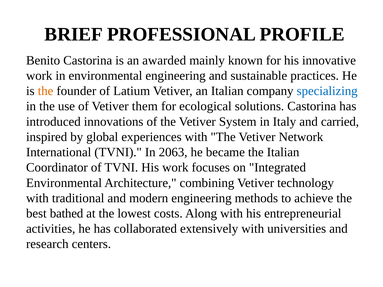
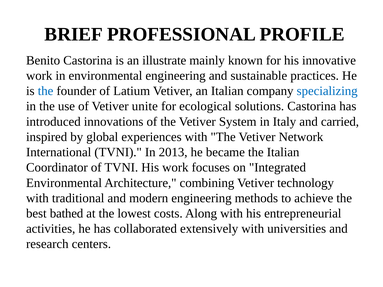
awarded: awarded -> illustrate (164, 60)
the colour: orange -> blue (46, 91)
them: them -> unite (145, 106)
2063: 2063 -> 2013 (173, 152)
